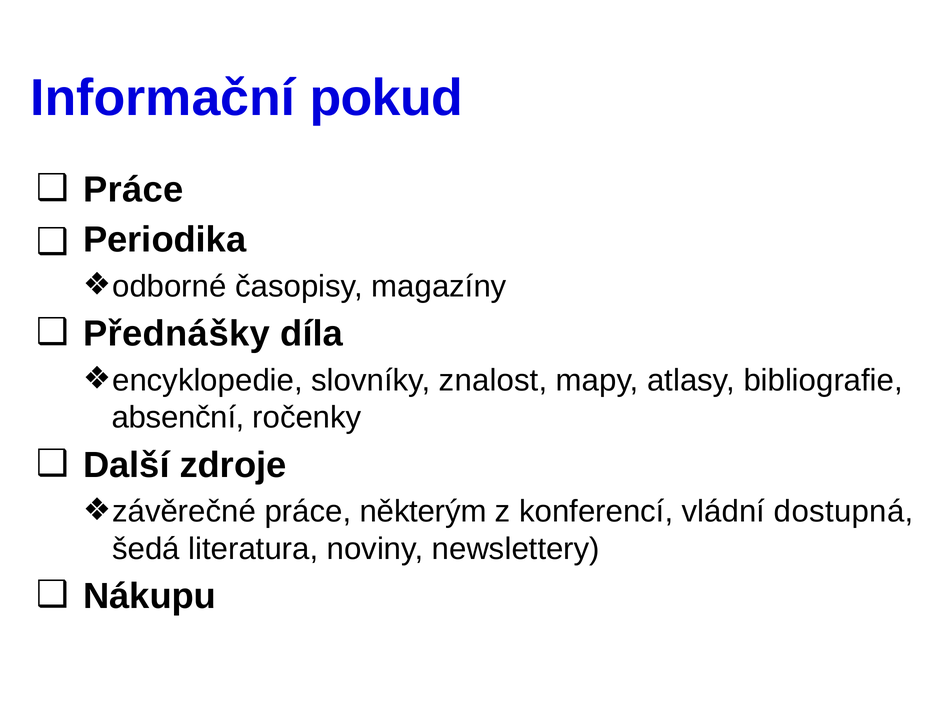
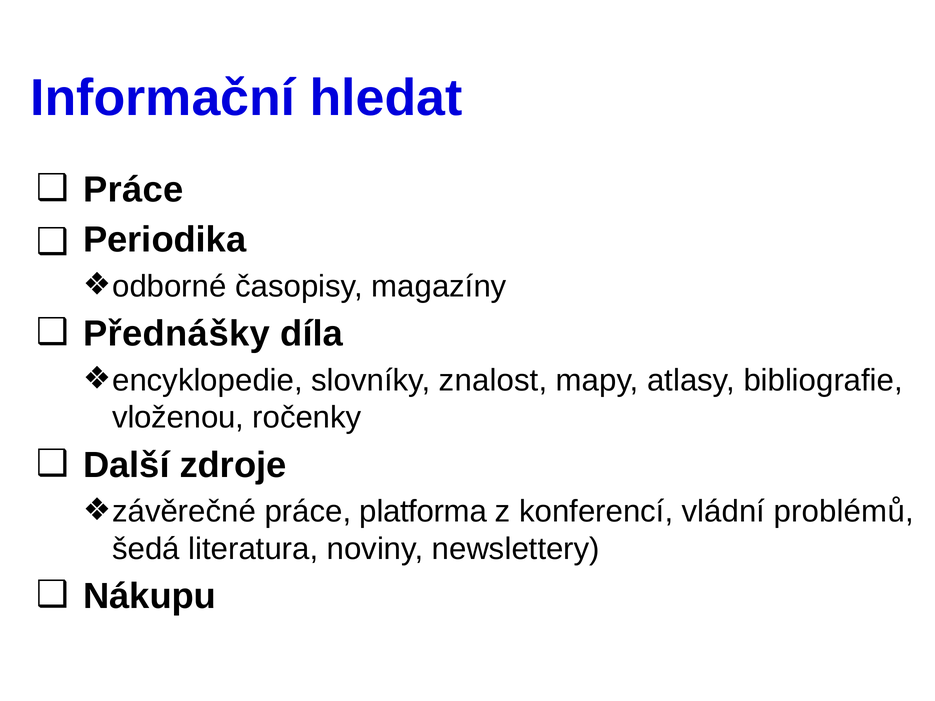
pokud: pokud -> hledat (386, 98)
absenční: absenční -> vloženou (178, 418)
některým: některým -> platforma (423, 512)
dostupná: dostupná -> problémů (844, 512)
